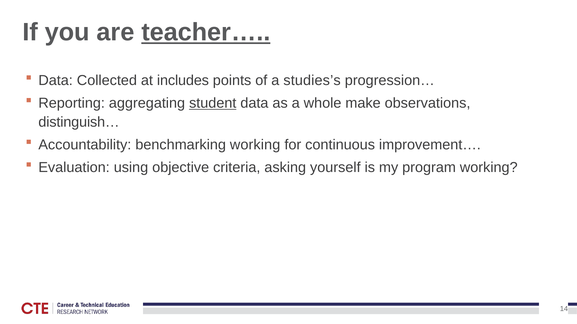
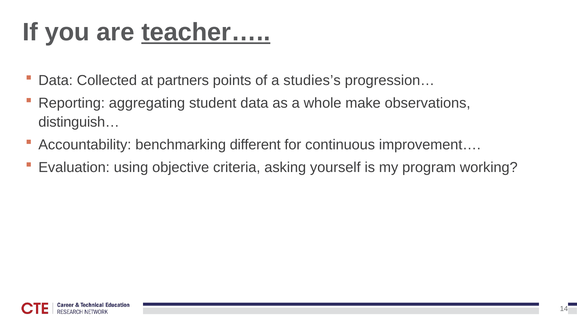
includes: includes -> partners (183, 81)
student underline: present -> none (213, 103)
benchmarking working: working -> different (255, 145)
